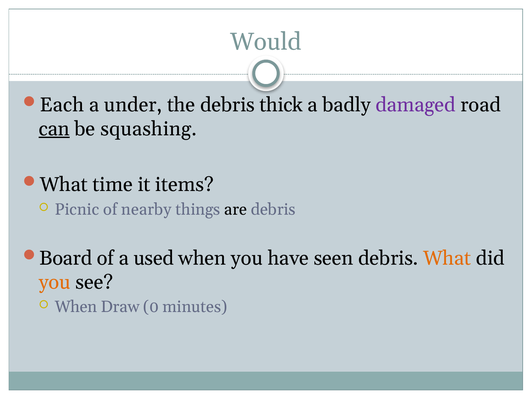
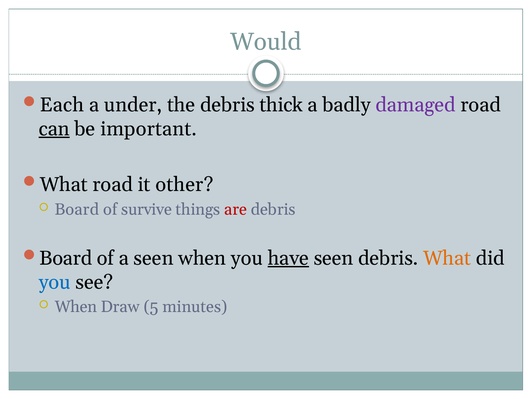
squashing: squashing -> important (149, 129)
What time: time -> road (113, 185)
items: items -> other (184, 185)
Picnic: Picnic -> Board (77, 209)
nearby: nearby -> survive (147, 209)
are colour: black -> red (236, 209)
a used: used -> seen (154, 258)
have underline: none -> present (288, 258)
you colour: orange -> blue (55, 282)
0: 0 -> 5 (151, 307)
